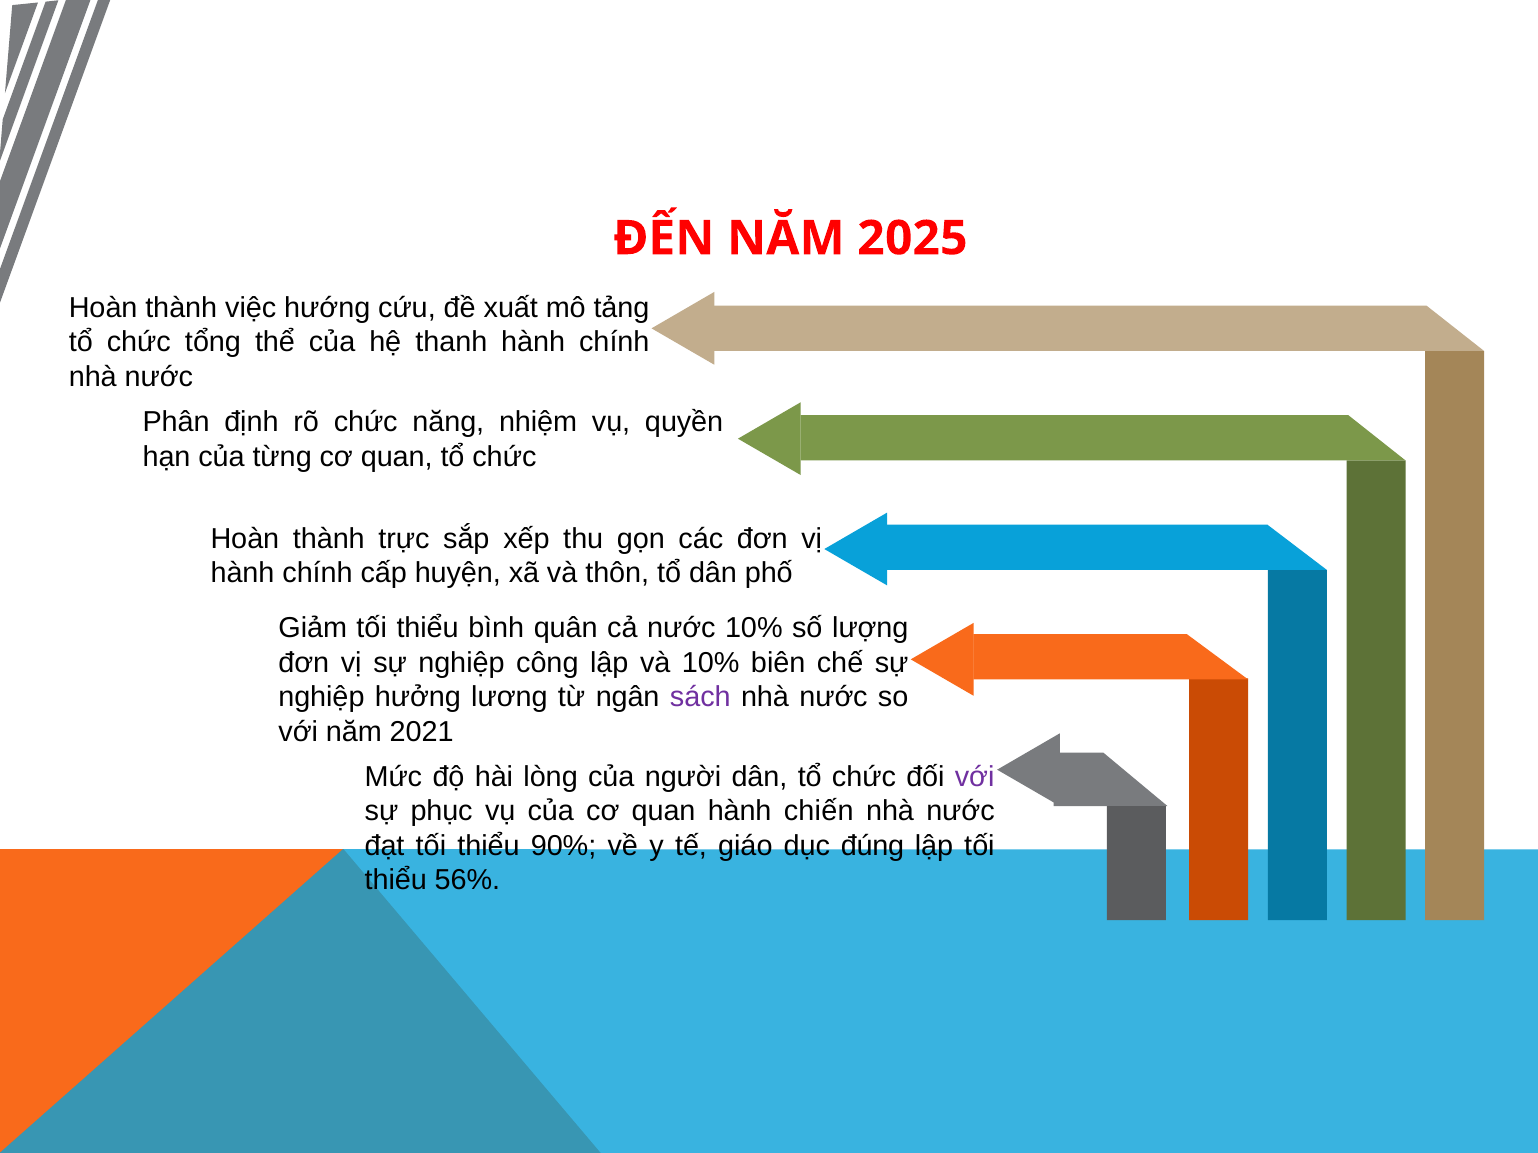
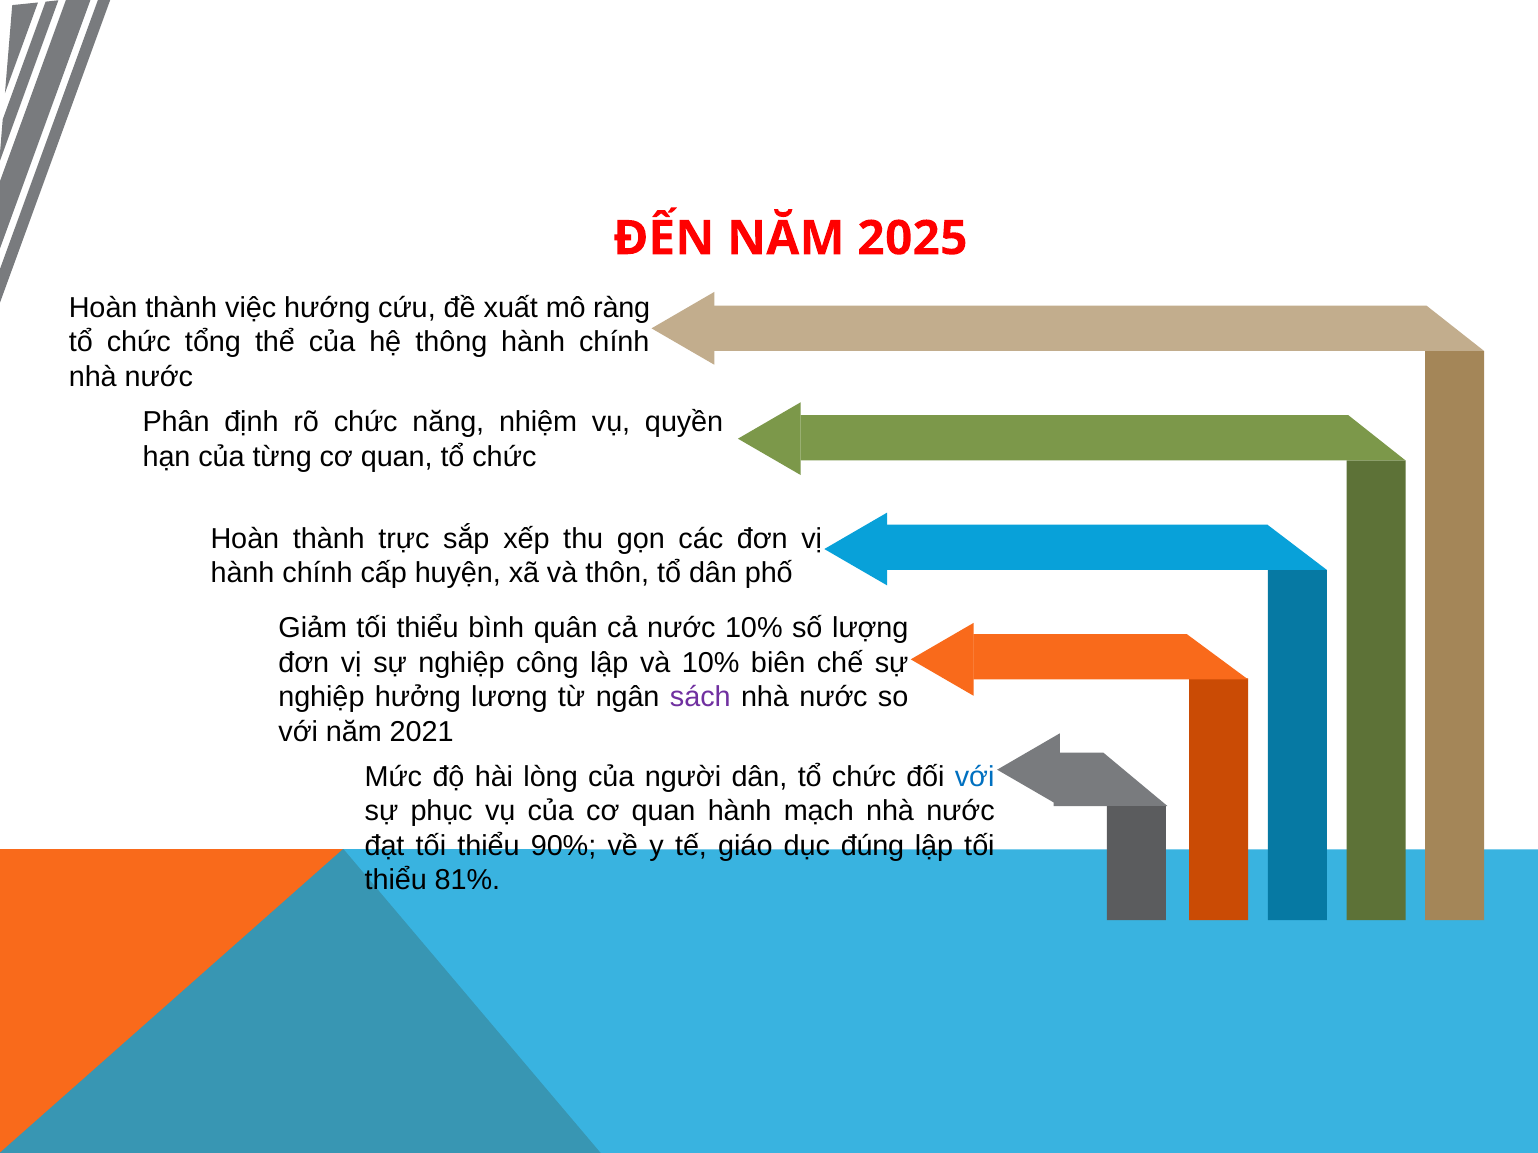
tảng: tảng -> ràng (622, 308)
thanh: thanh -> thông (451, 342)
với colour: purple -> blue (975, 777)
chiến: chiến -> mạch (819, 812)
56%: 56% -> 81% (467, 881)
